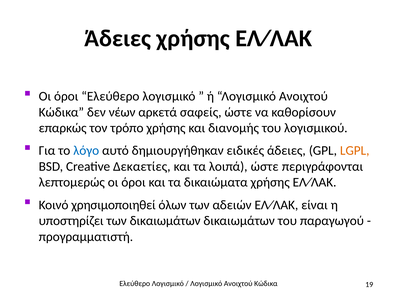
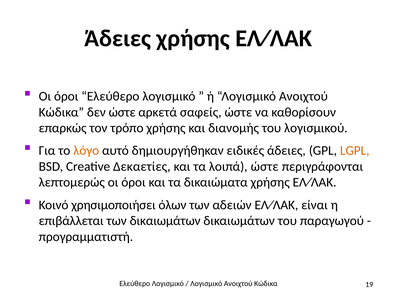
δεν νέων: νέων -> ώστε (122, 112)
λόγο colour: blue -> orange (86, 150)
χρησιμοποιηθεί: χρησιμοποιηθεί -> χρησιμοποιήσει (114, 205)
υποστηρίζει: υποστηρίζει -> επιβάλλεται (71, 221)
